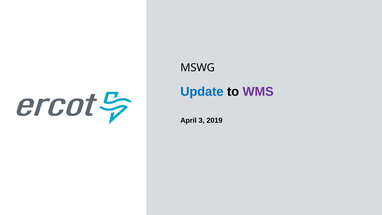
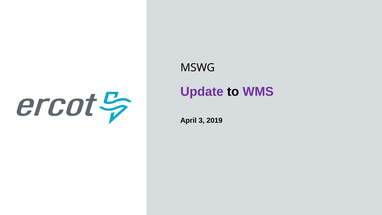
Update colour: blue -> purple (202, 92)
